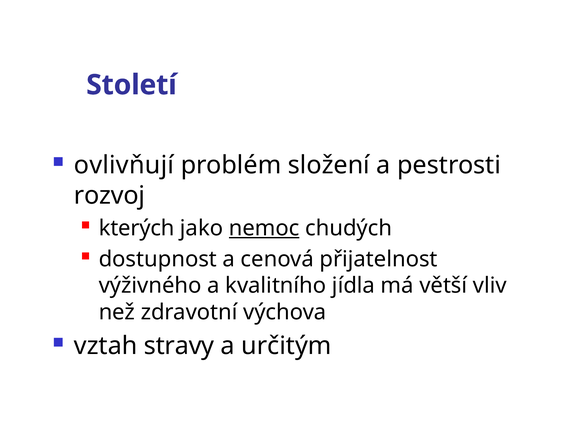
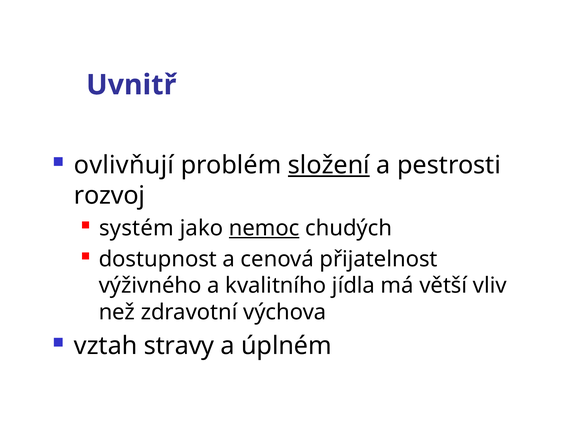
Století: Století -> Uvnitř (131, 85)
složení underline: none -> present (329, 165)
kterých: kterých -> systém (136, 228)
určitým: určitým -> úplném (286, 346)
